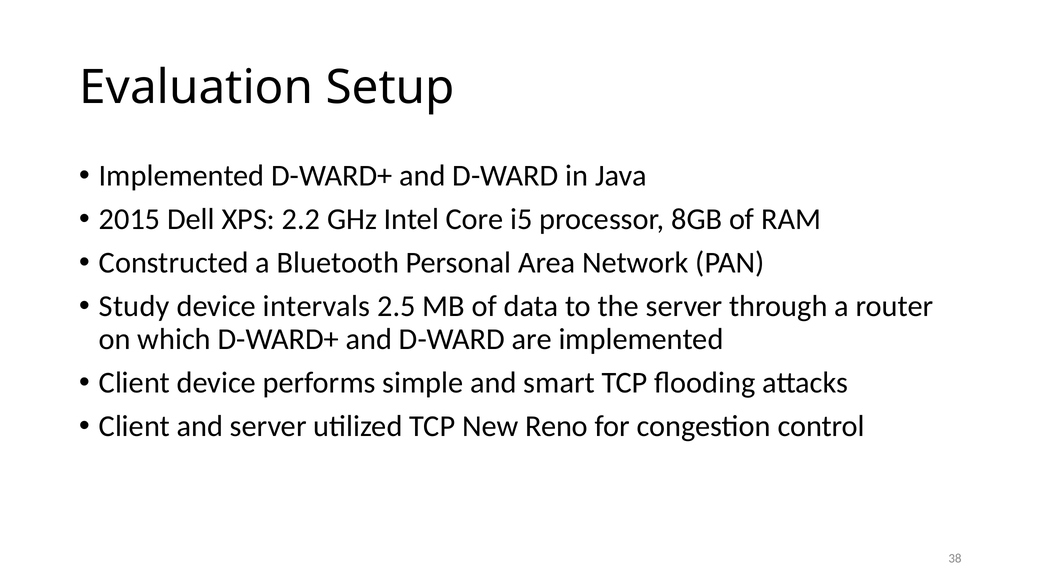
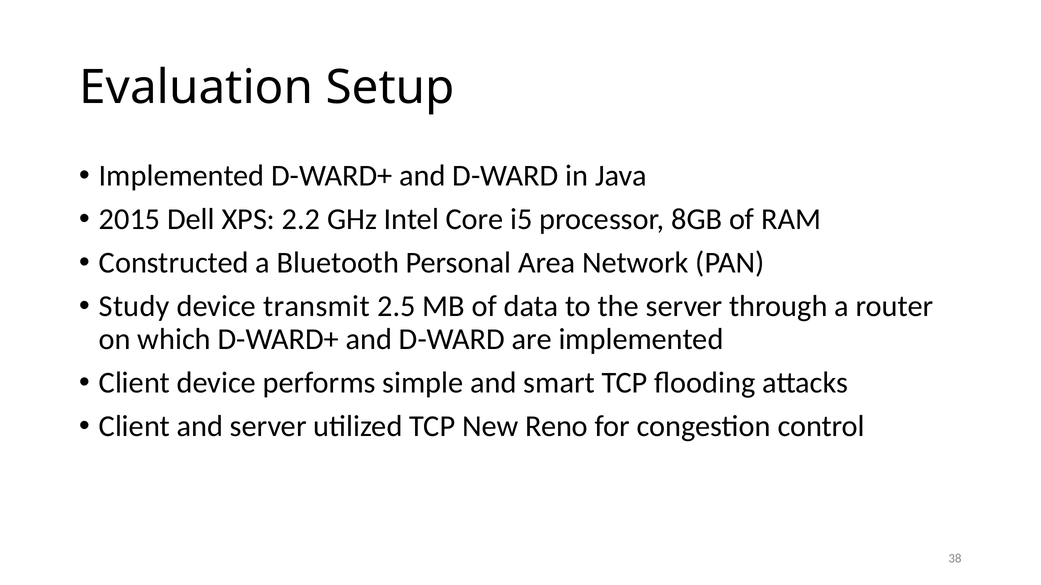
intervals: intervals -> transmit (317, 307)
